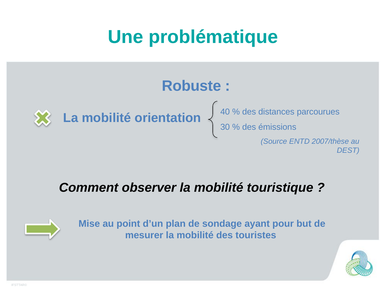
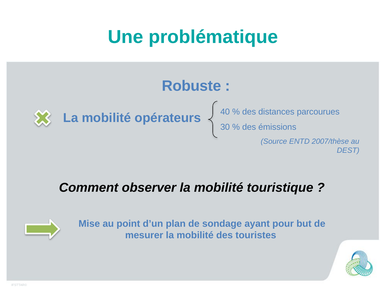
orientation: orientation -> opérateurs (168, 118)
